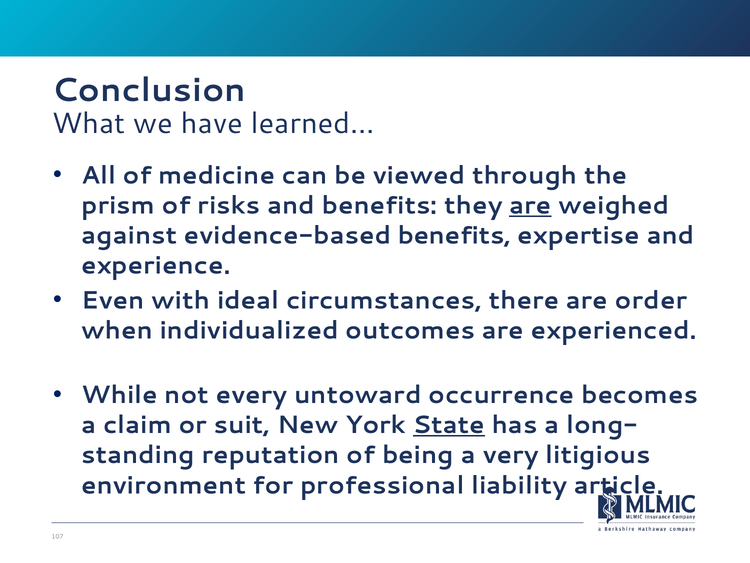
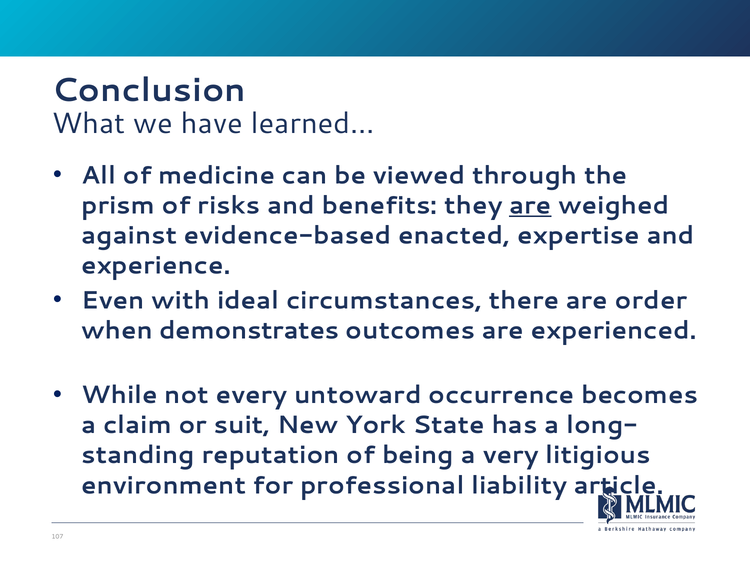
evidence-based benefits: benefits -> enacted (454, 235)
individualized: individualized -> demonstrates (249, 330)
State underline: present -> none (449, 425)
